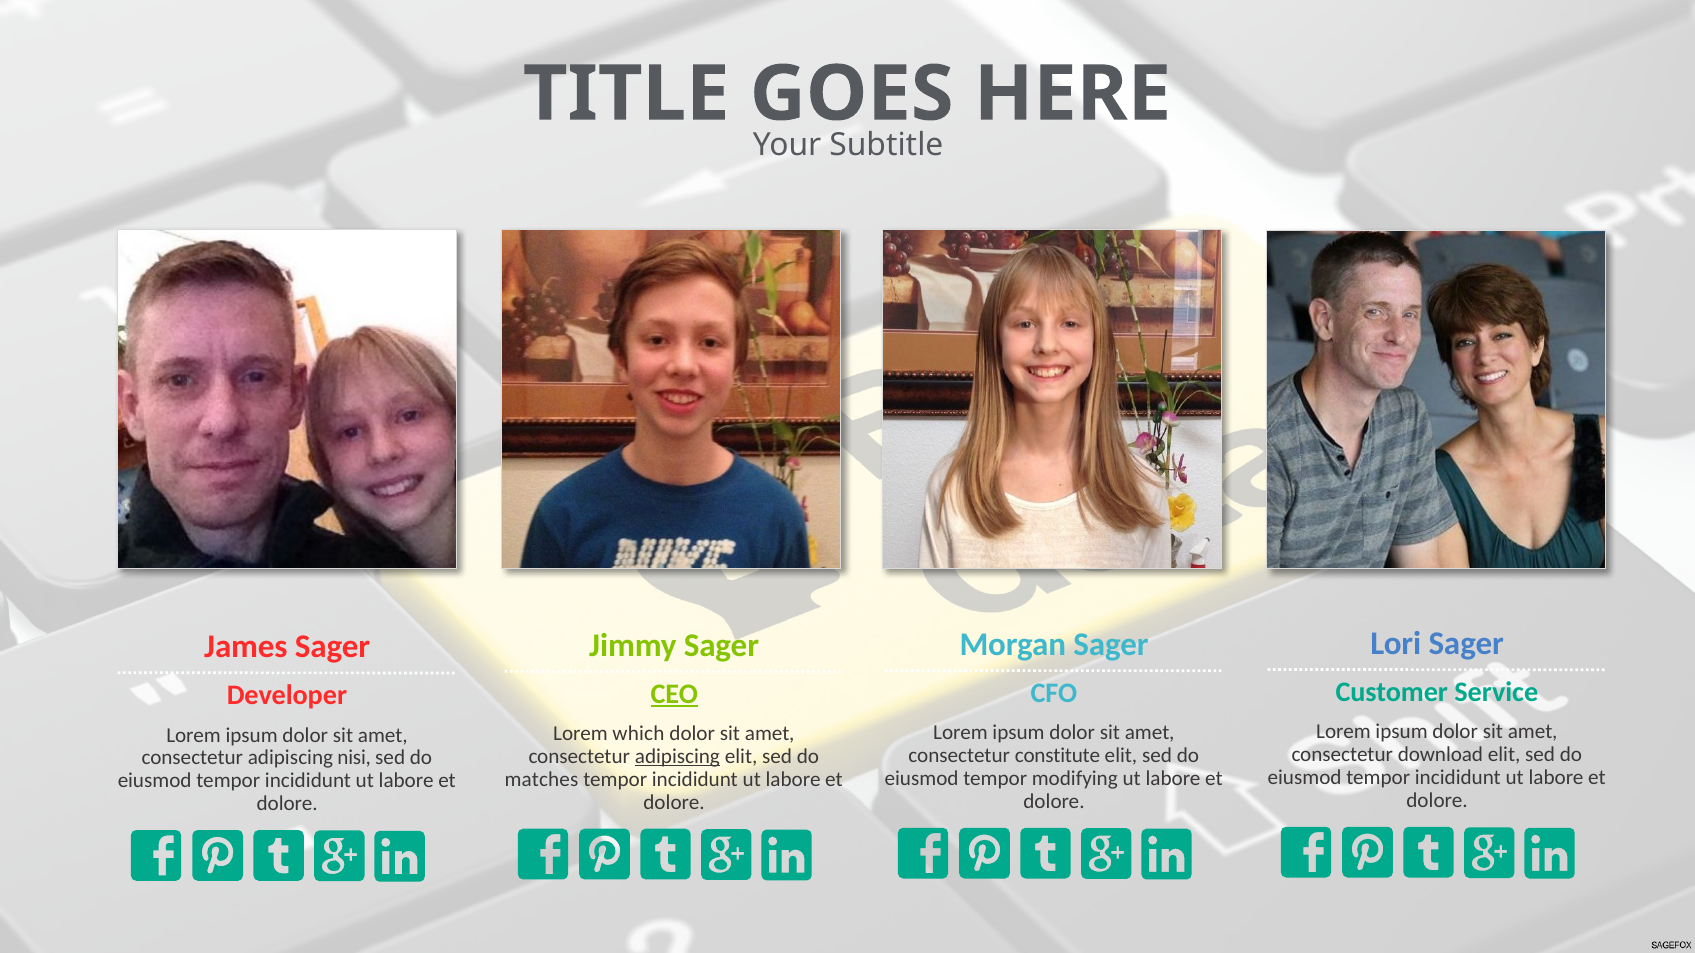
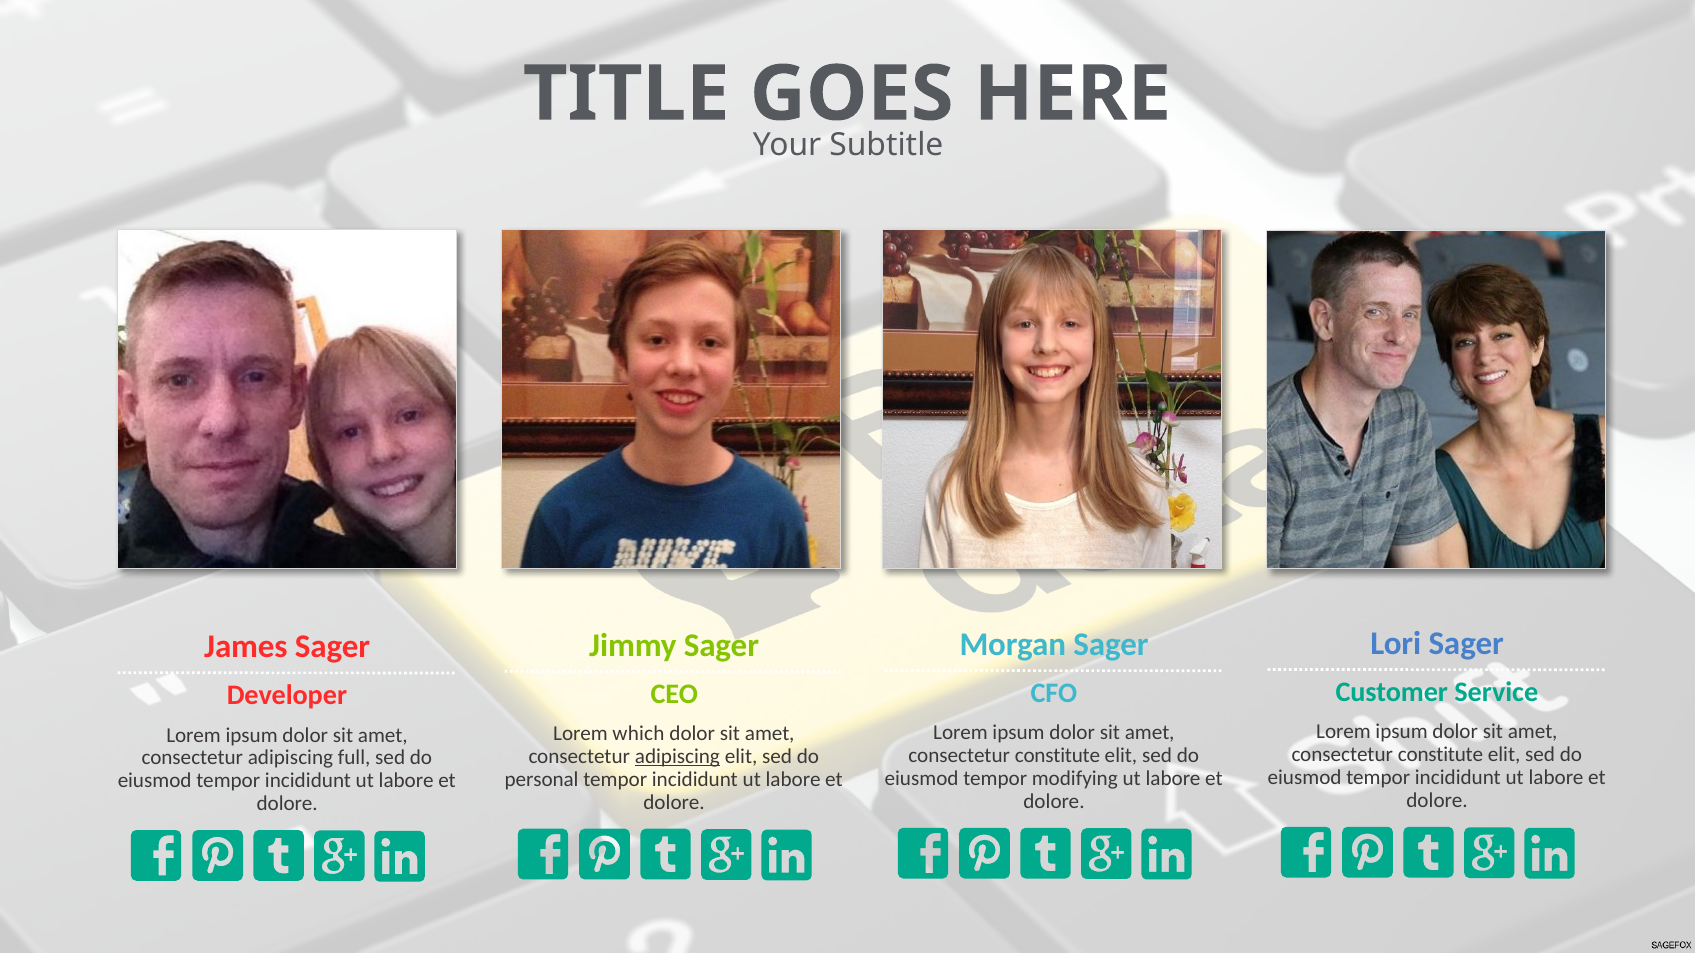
CEO underline: present -> none (674, 694)
download: download -> constitute (1440, 755)
nisi: nisi -> full (354, 758)
matches: matches -> personal (542, 780)
